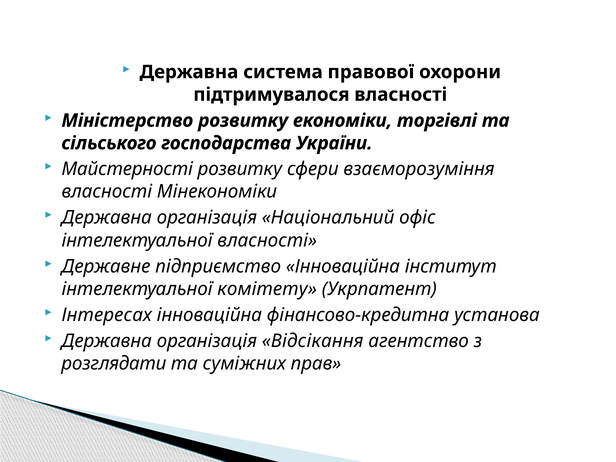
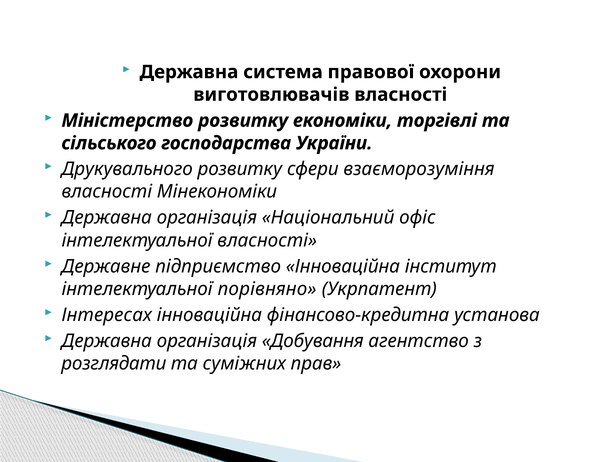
підтримувалося: підтримувалося -> виготовлювачів (271, 95)
Майстерності: Майстерності -> Друкувального (127, 169)
комітету: комітету -> порівняно (267, 289)
Відсікання: Відсікання -> Добування (313, 341)
